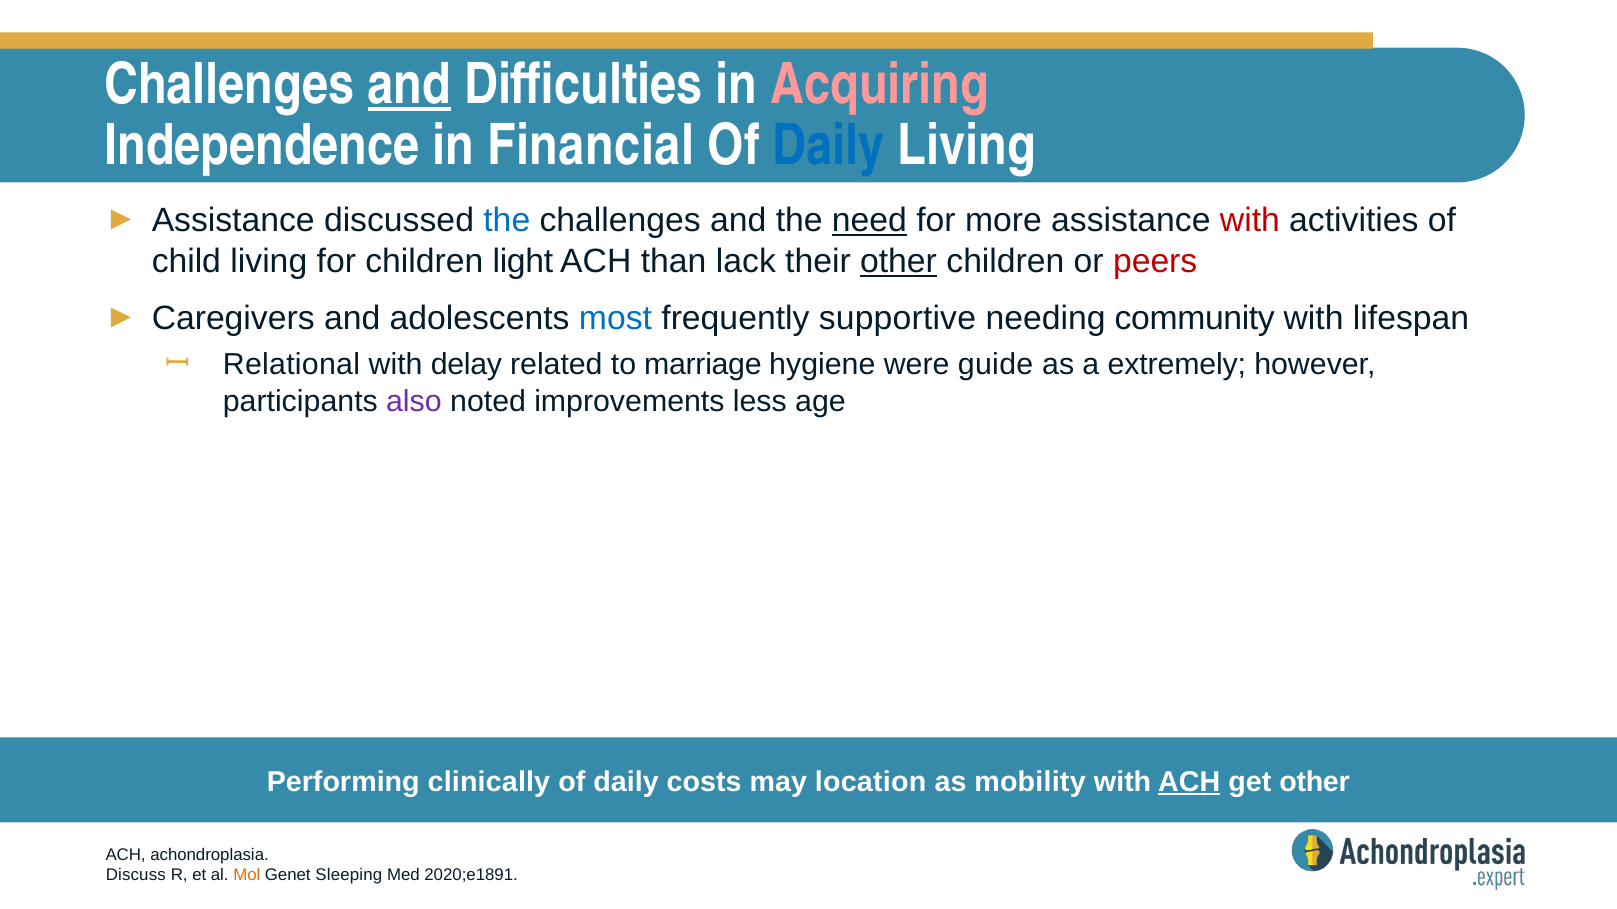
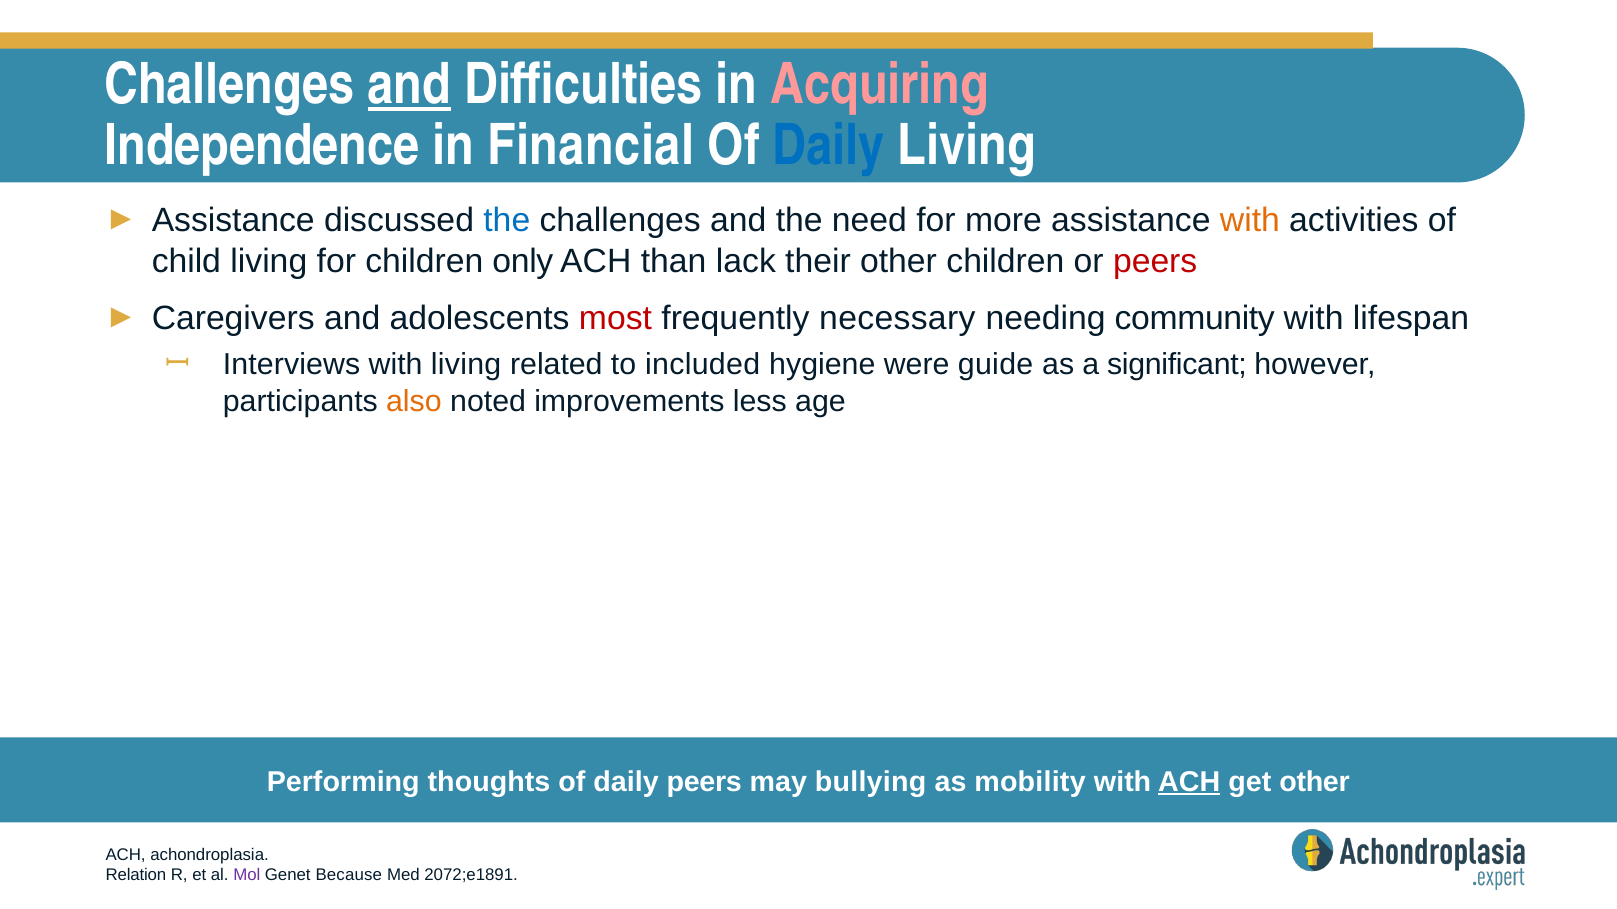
need underline: present -> none (869, 221)
with colour: red -> orange (1250, 221)
light: light -> only (523, 261)
other underline: present -> none (899, 261)
most colour: blue -> red (616, 319)
supportive: supportive -> necessary (897, 319)
Relational: Relational -> Interviews (292, 365)
with delay: delay -> living (466, 365)
marriage: marriage -> included (703, 365)
extremely: extremely -> significant (1177, 365)
also colour: purple -> orange (414, 402)
clinically: clinically -> thoughts (489, 782)
daily costs: costs -> peers (704, 782)
location: location -> bullying (871, 782)
Discuss: Discuss -> Relation (136, 875)
Mol colour: orange -> purple (247, 875)
Sleeping: Sleeping -> Because (349, 875)
2020;e1891: 2020;e1891 -> 2072;e1891 (471, 875)
